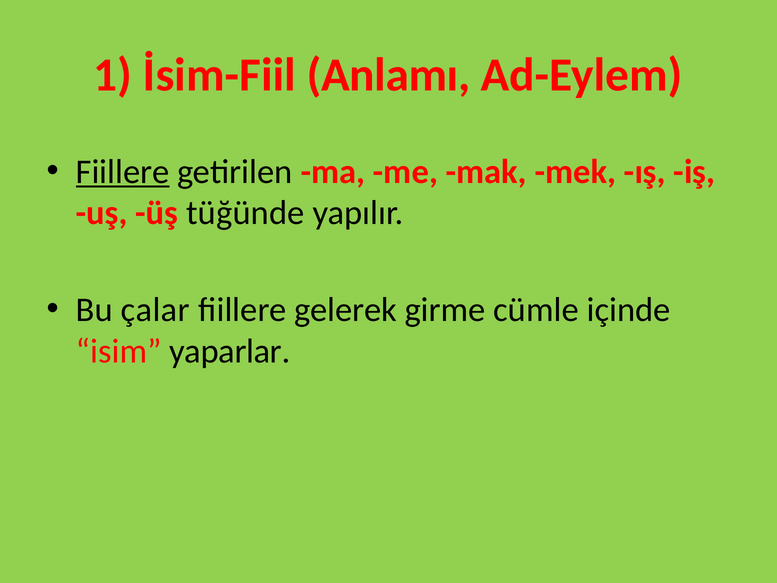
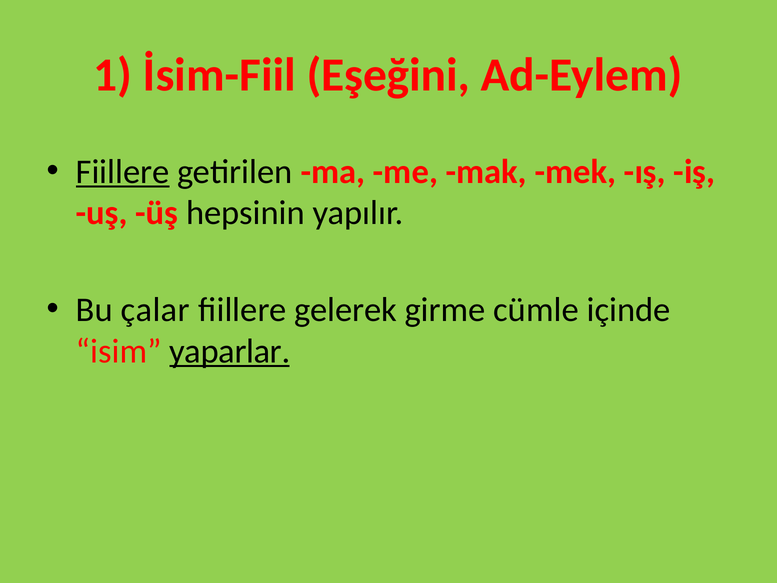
Anlamı: Anlamı -> Eşeğini (388, 75)
tüğünde: tüğünde -> hepsinin (245, 213)
yaparlar underline: none -> present (230, 351)
